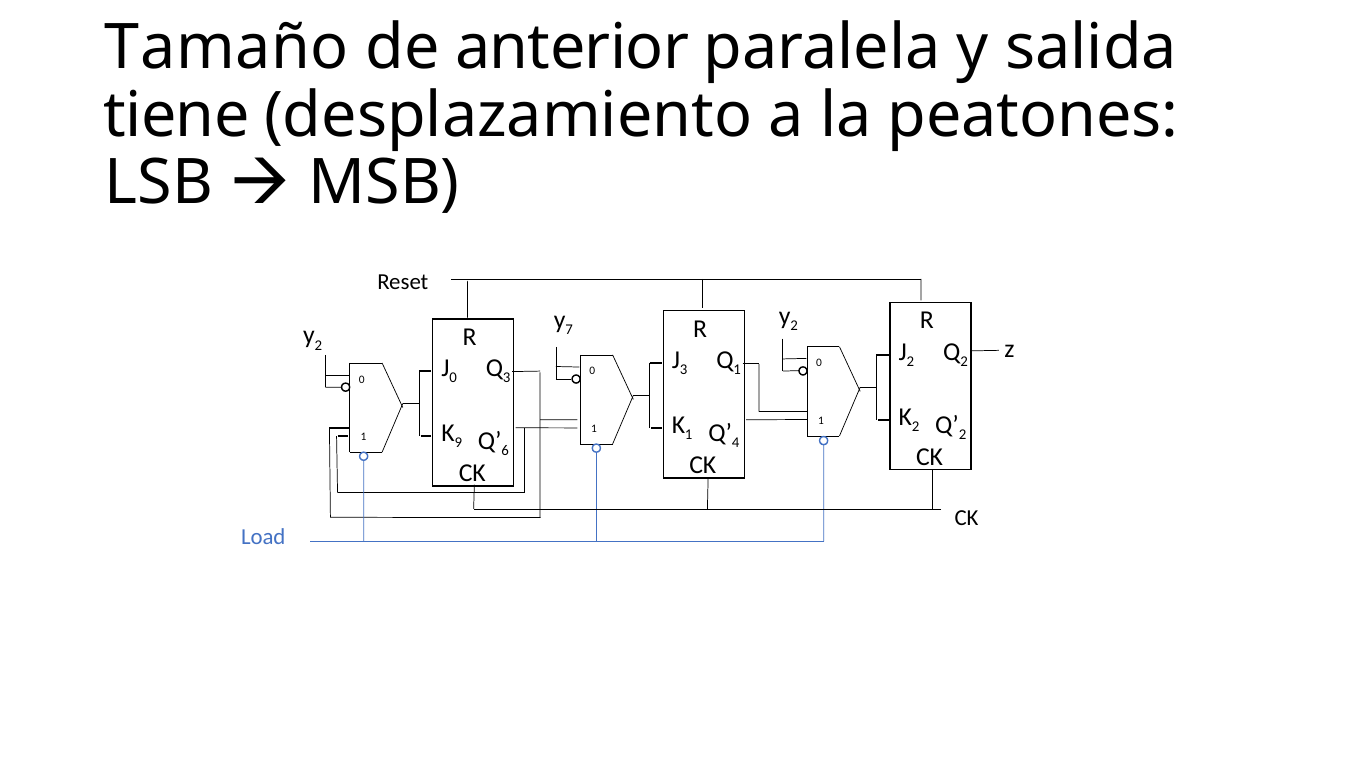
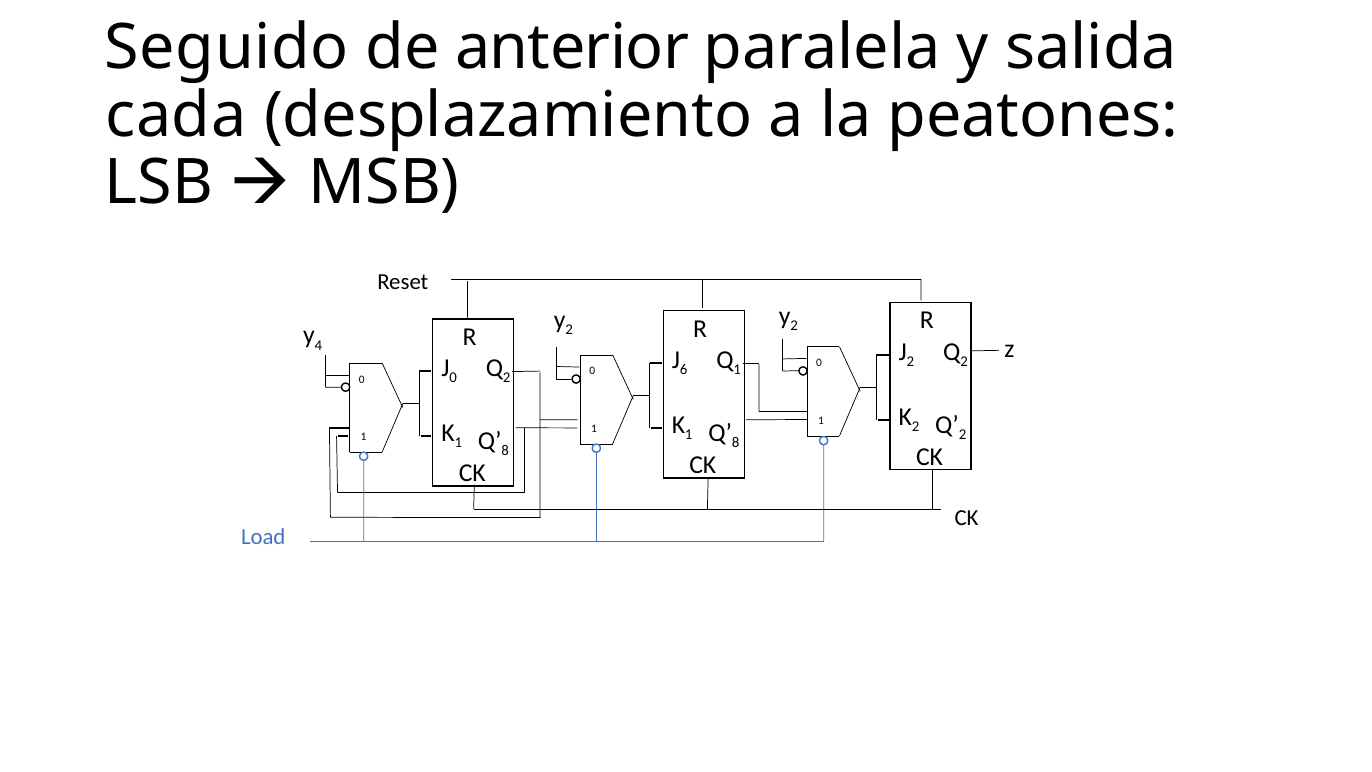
Tamaño: Tamaño -> Seguido (227, 47)
tiene: tiene -> cada (176, 115)
7: 7 -> 2 (569, 330)
2: 2 -> 4 (318, 345)
3: 3 -> 6 (684, 370)
3: 3 -> 2 (507, 378)
9: 9 -> 1 (458, 443)
4: 4 -> 8 (736, 443)
6: 6 -> 8 (505, 451)
